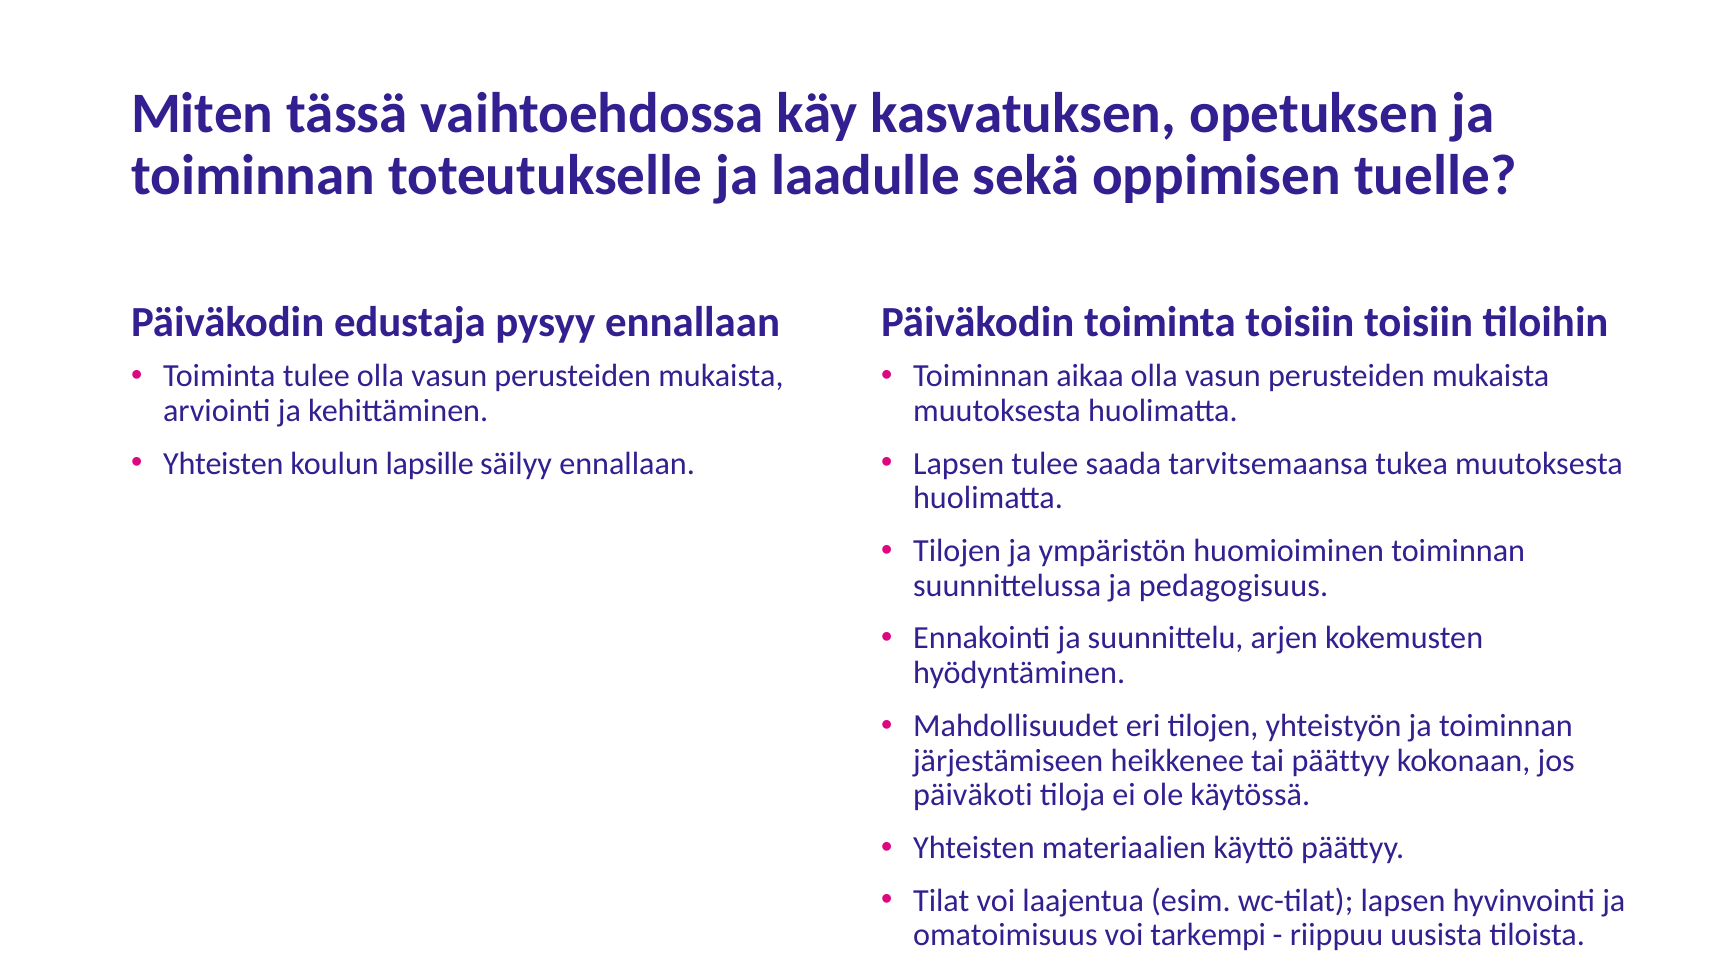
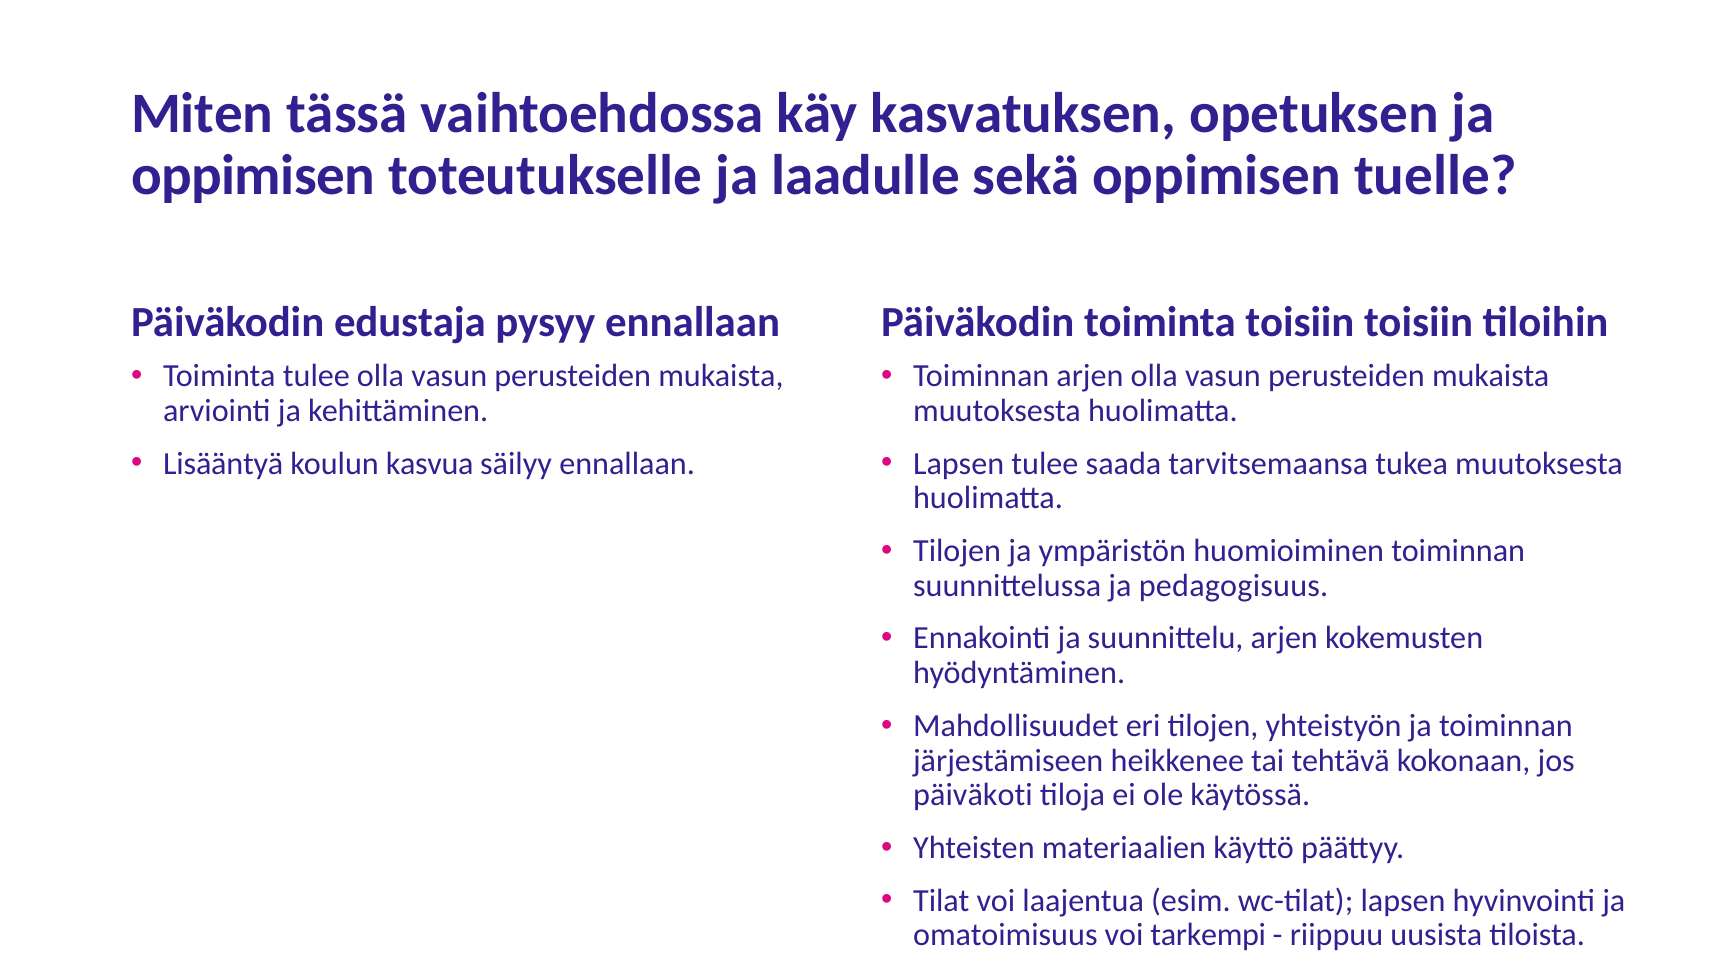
toiminnan: toiminnan -> oppimisen (253, 175)
Toiminnan aikaa: aikaa -> arjen (1090, 376)
Yhteisten: Yhteisten -> Lisääntyä (223, 463)
lapsille: lapsille -> kasvua (430, 463)
tai päättyy: päättyy -> tehtävä (1341, 760)
